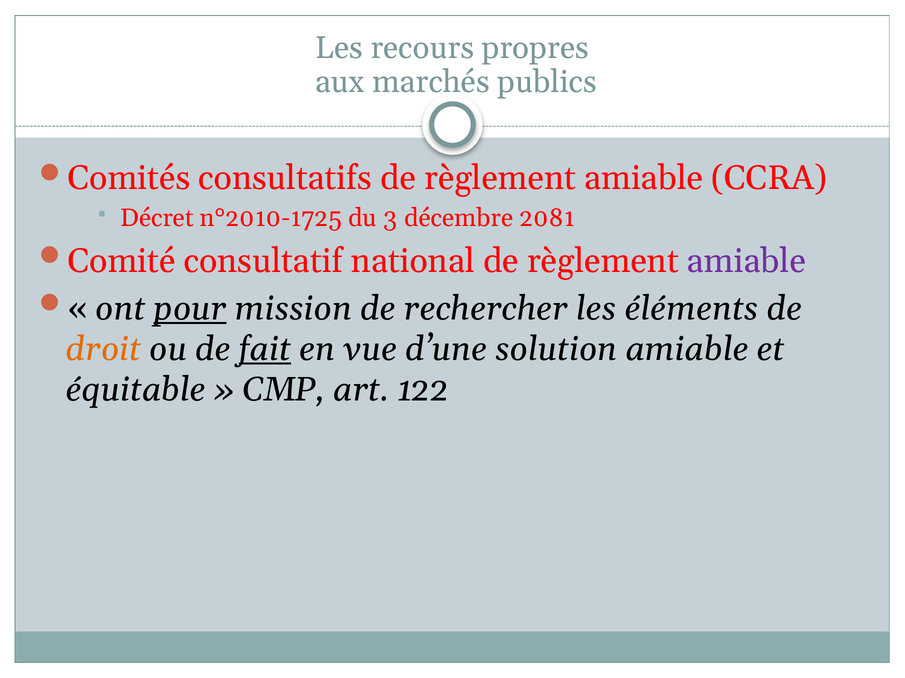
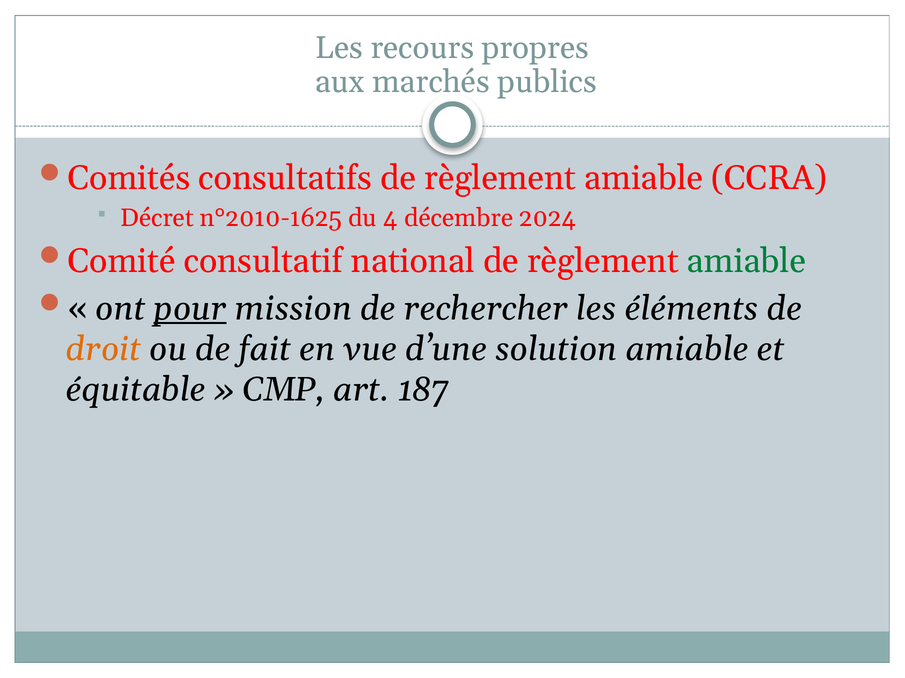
n°2010-1725: n°2010-1725 -> n°2010-1625 (271, 218)
3: 3 -> 4 (390, 218)
2081: 2081 -> 2024 (547, 218)
amiable colour: purple -> green (746, 261)
fait underline: present -> none (265, 349)
122: 122 -> 187 (423, 390)
